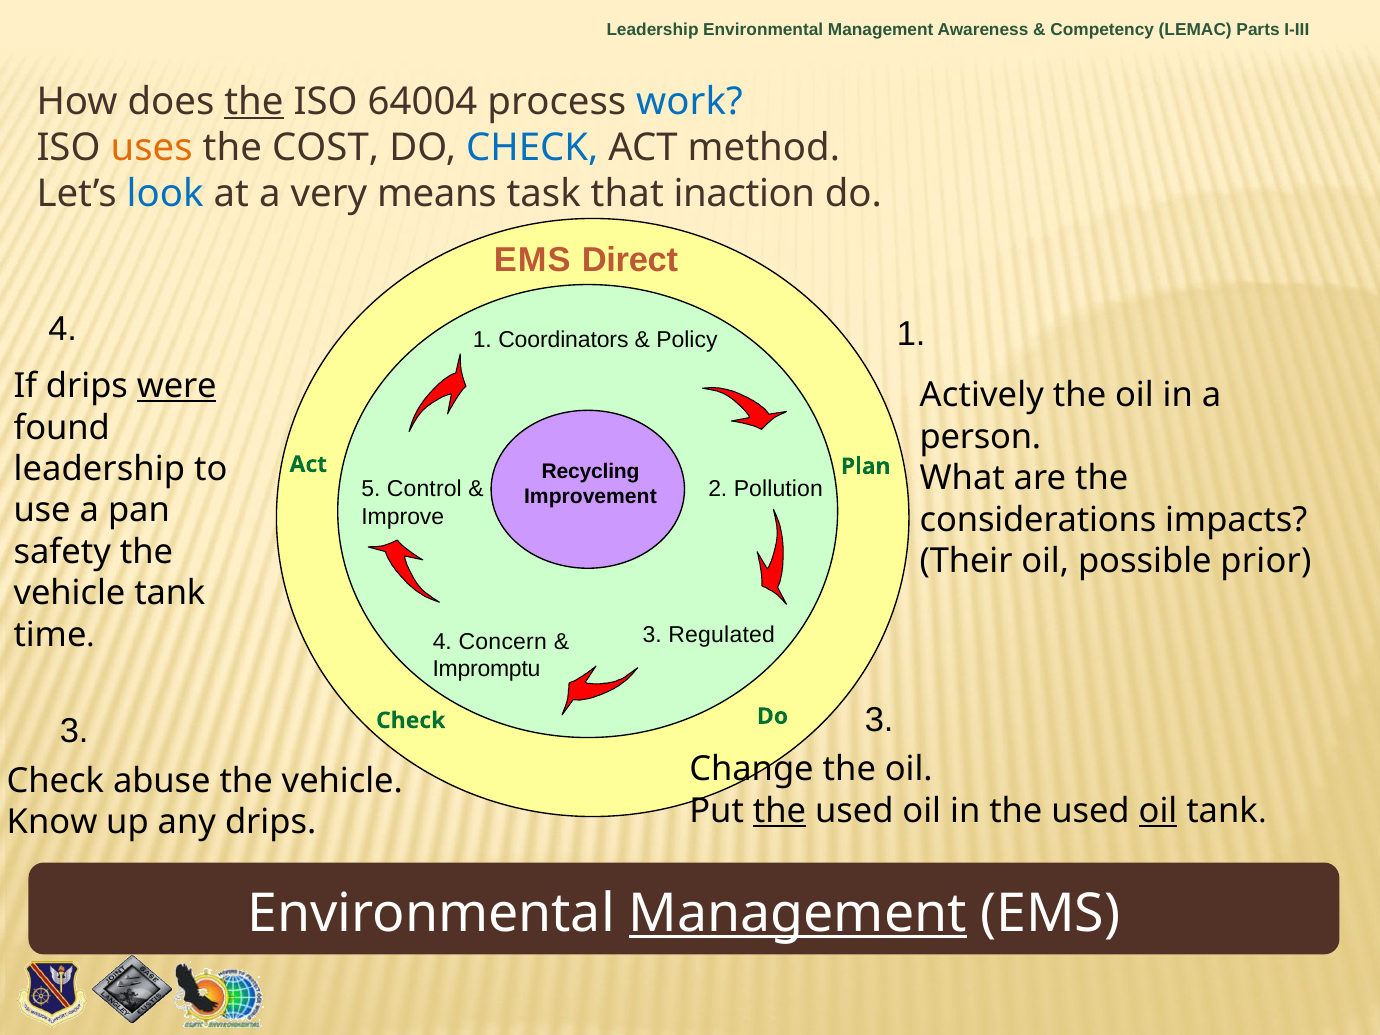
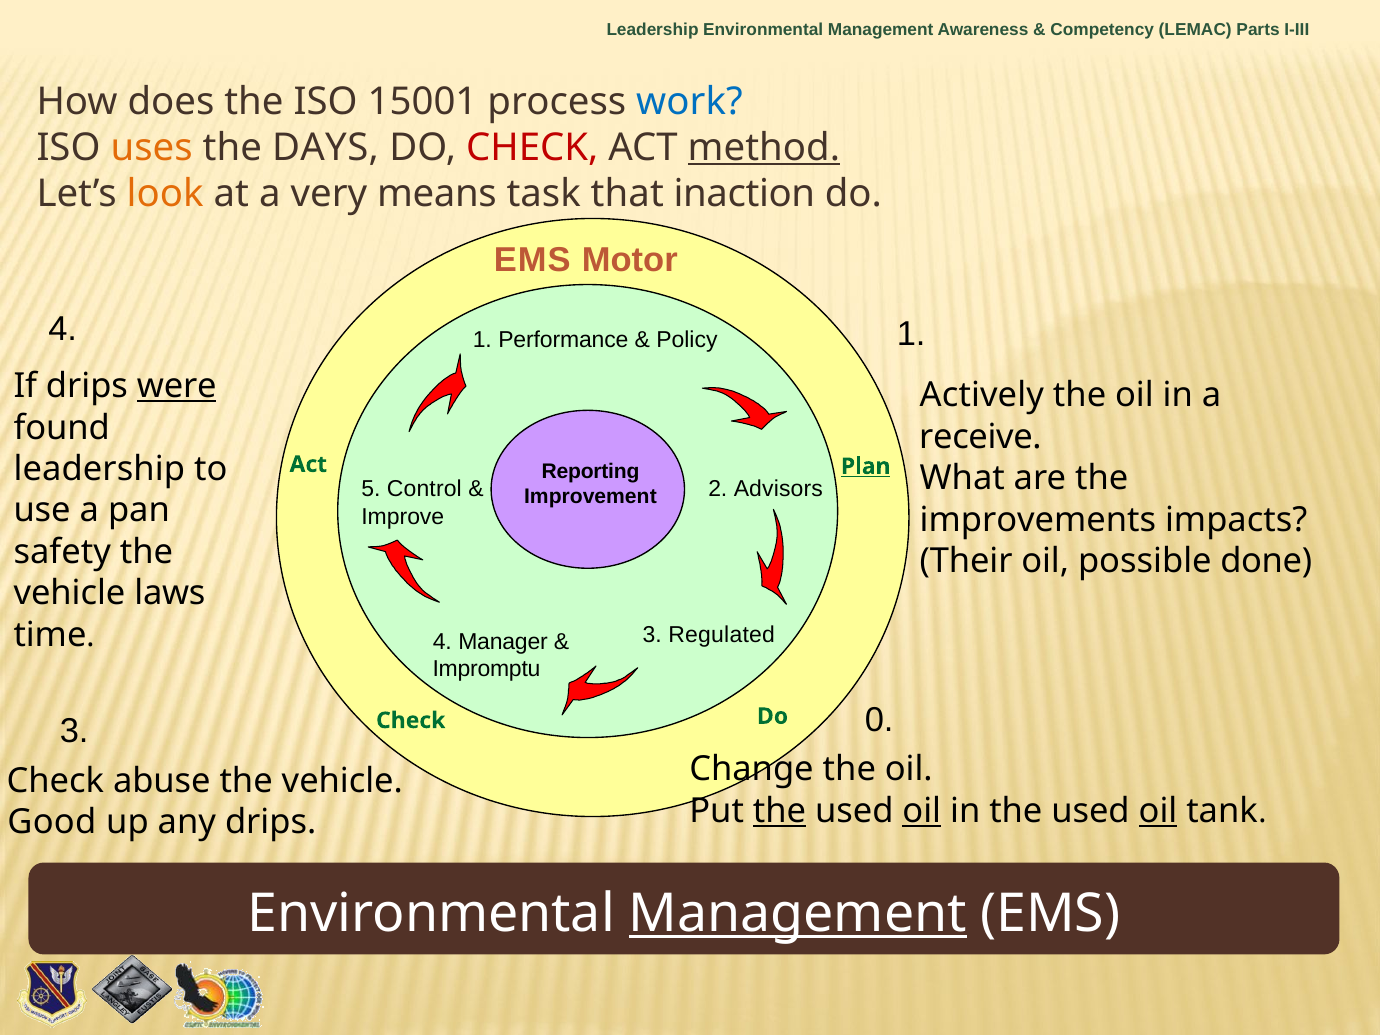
the underline: present -> none (254, 101)
64004: 64004 -> 15001 (423, 101)
COST: COST -> DAYS (326, 148)
CHECK colour: blue -> red (532, 148)
method underline: none -> present (764, 148)
look colour: blue -> orange (165, 194)
Direct: Direct -> Motor (630, 260)
Coordinators: Coordinators -> Performance (563, 340)
person: person -> receive (980, 437)
Recycling: Recycling -> Reporting (591, 472)
Plan underline: none -> present (866, 466)
Pollution: Pollution -> Advisors (778, 489)
considerations: considerations -> improvements (1038, 520)
prior: prior -> done (1266, 561)
vehicle tank: tank -> laws (170, 593)
Concern: Concern -> Manager (503, 641)
3 3: 3 -> 0 (879, 720)
oil underline: none -> present (922, 811)
Know: Know -> Good (52, 822)
